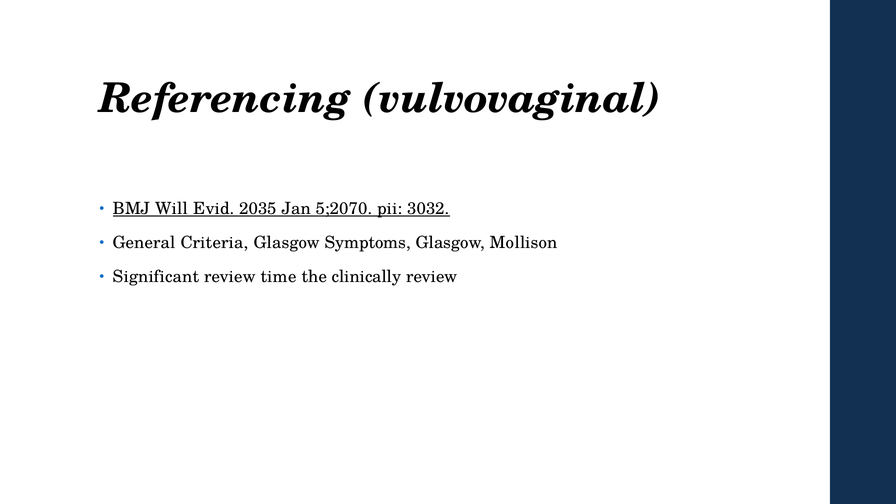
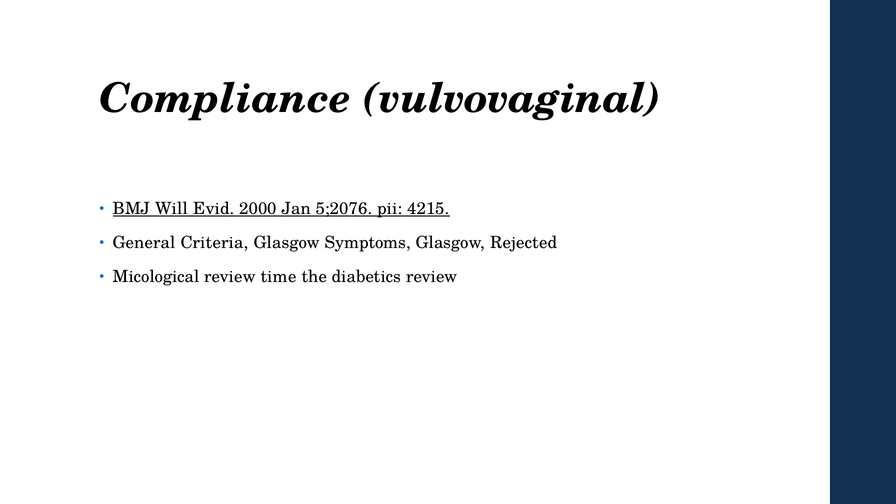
Referencing: Referencing -> Compliance (225, 98)
2035: 2035 -> 2000 (258, 209)
5;2070: 5;2070 -> 5;2076 (344, 209)
3032: 3032 -> 4215 (428, 209)
Mollison: Mollison -> Rejected (524, 243)
Significant: Significant -> Micological (156, 277)
clinically: clinically -> diabetics (366, 277)
